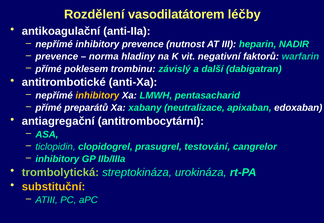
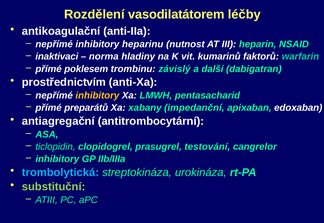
inhibitory prevence: prevence -> heparinu (143, 44)
NADIR: NADIR -> NSAID (294, 44)
prevence: prevence -> inaktivaci (57, 57)
negativní: negativní -> kumarinů (219, 57)
antitrombotické: antitrombotické -> prostřednictvím (64, 82)
neutralizace: neutralizace -> impedanční (194, 108)
trombolytická colour: light green -> light blue (60, 173)
substituční colour: yellow -> light green (54, 187)
